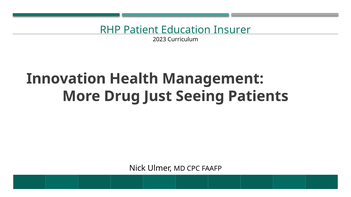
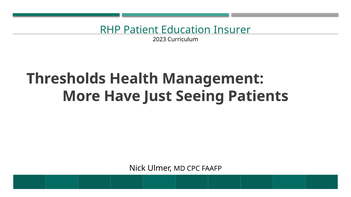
Innovation: Innovation -> Thresholds (66, 79)
Drug: Drug -> Have (122, 96)
